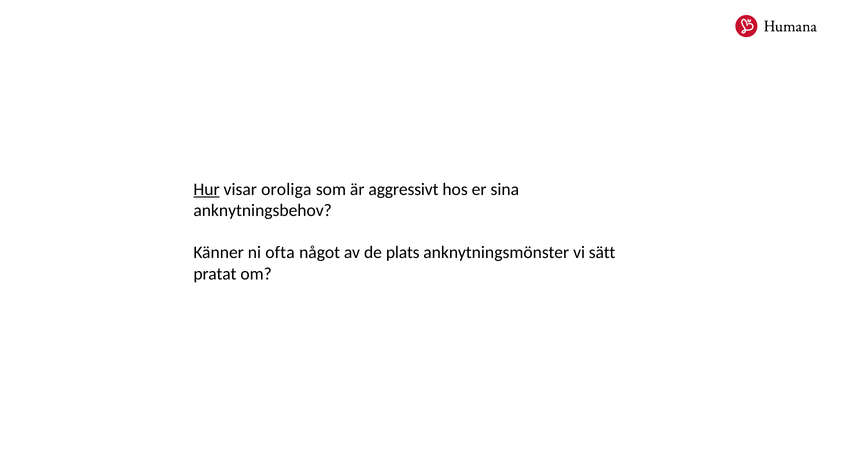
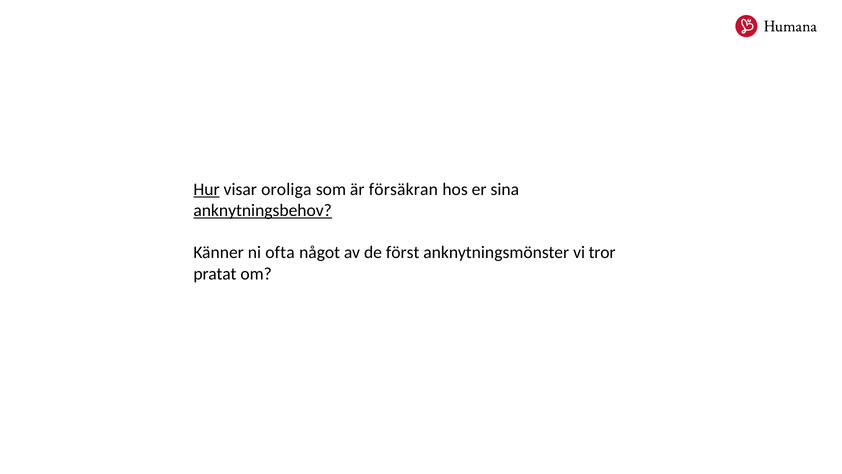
aggressivt: aggressivt -> försäkran (403, 189)
anknytningsbehov underline: none -> present (263, 210)
plats: plats -> först (403, 252)
sätt: sätt -> tror (602, 252)
